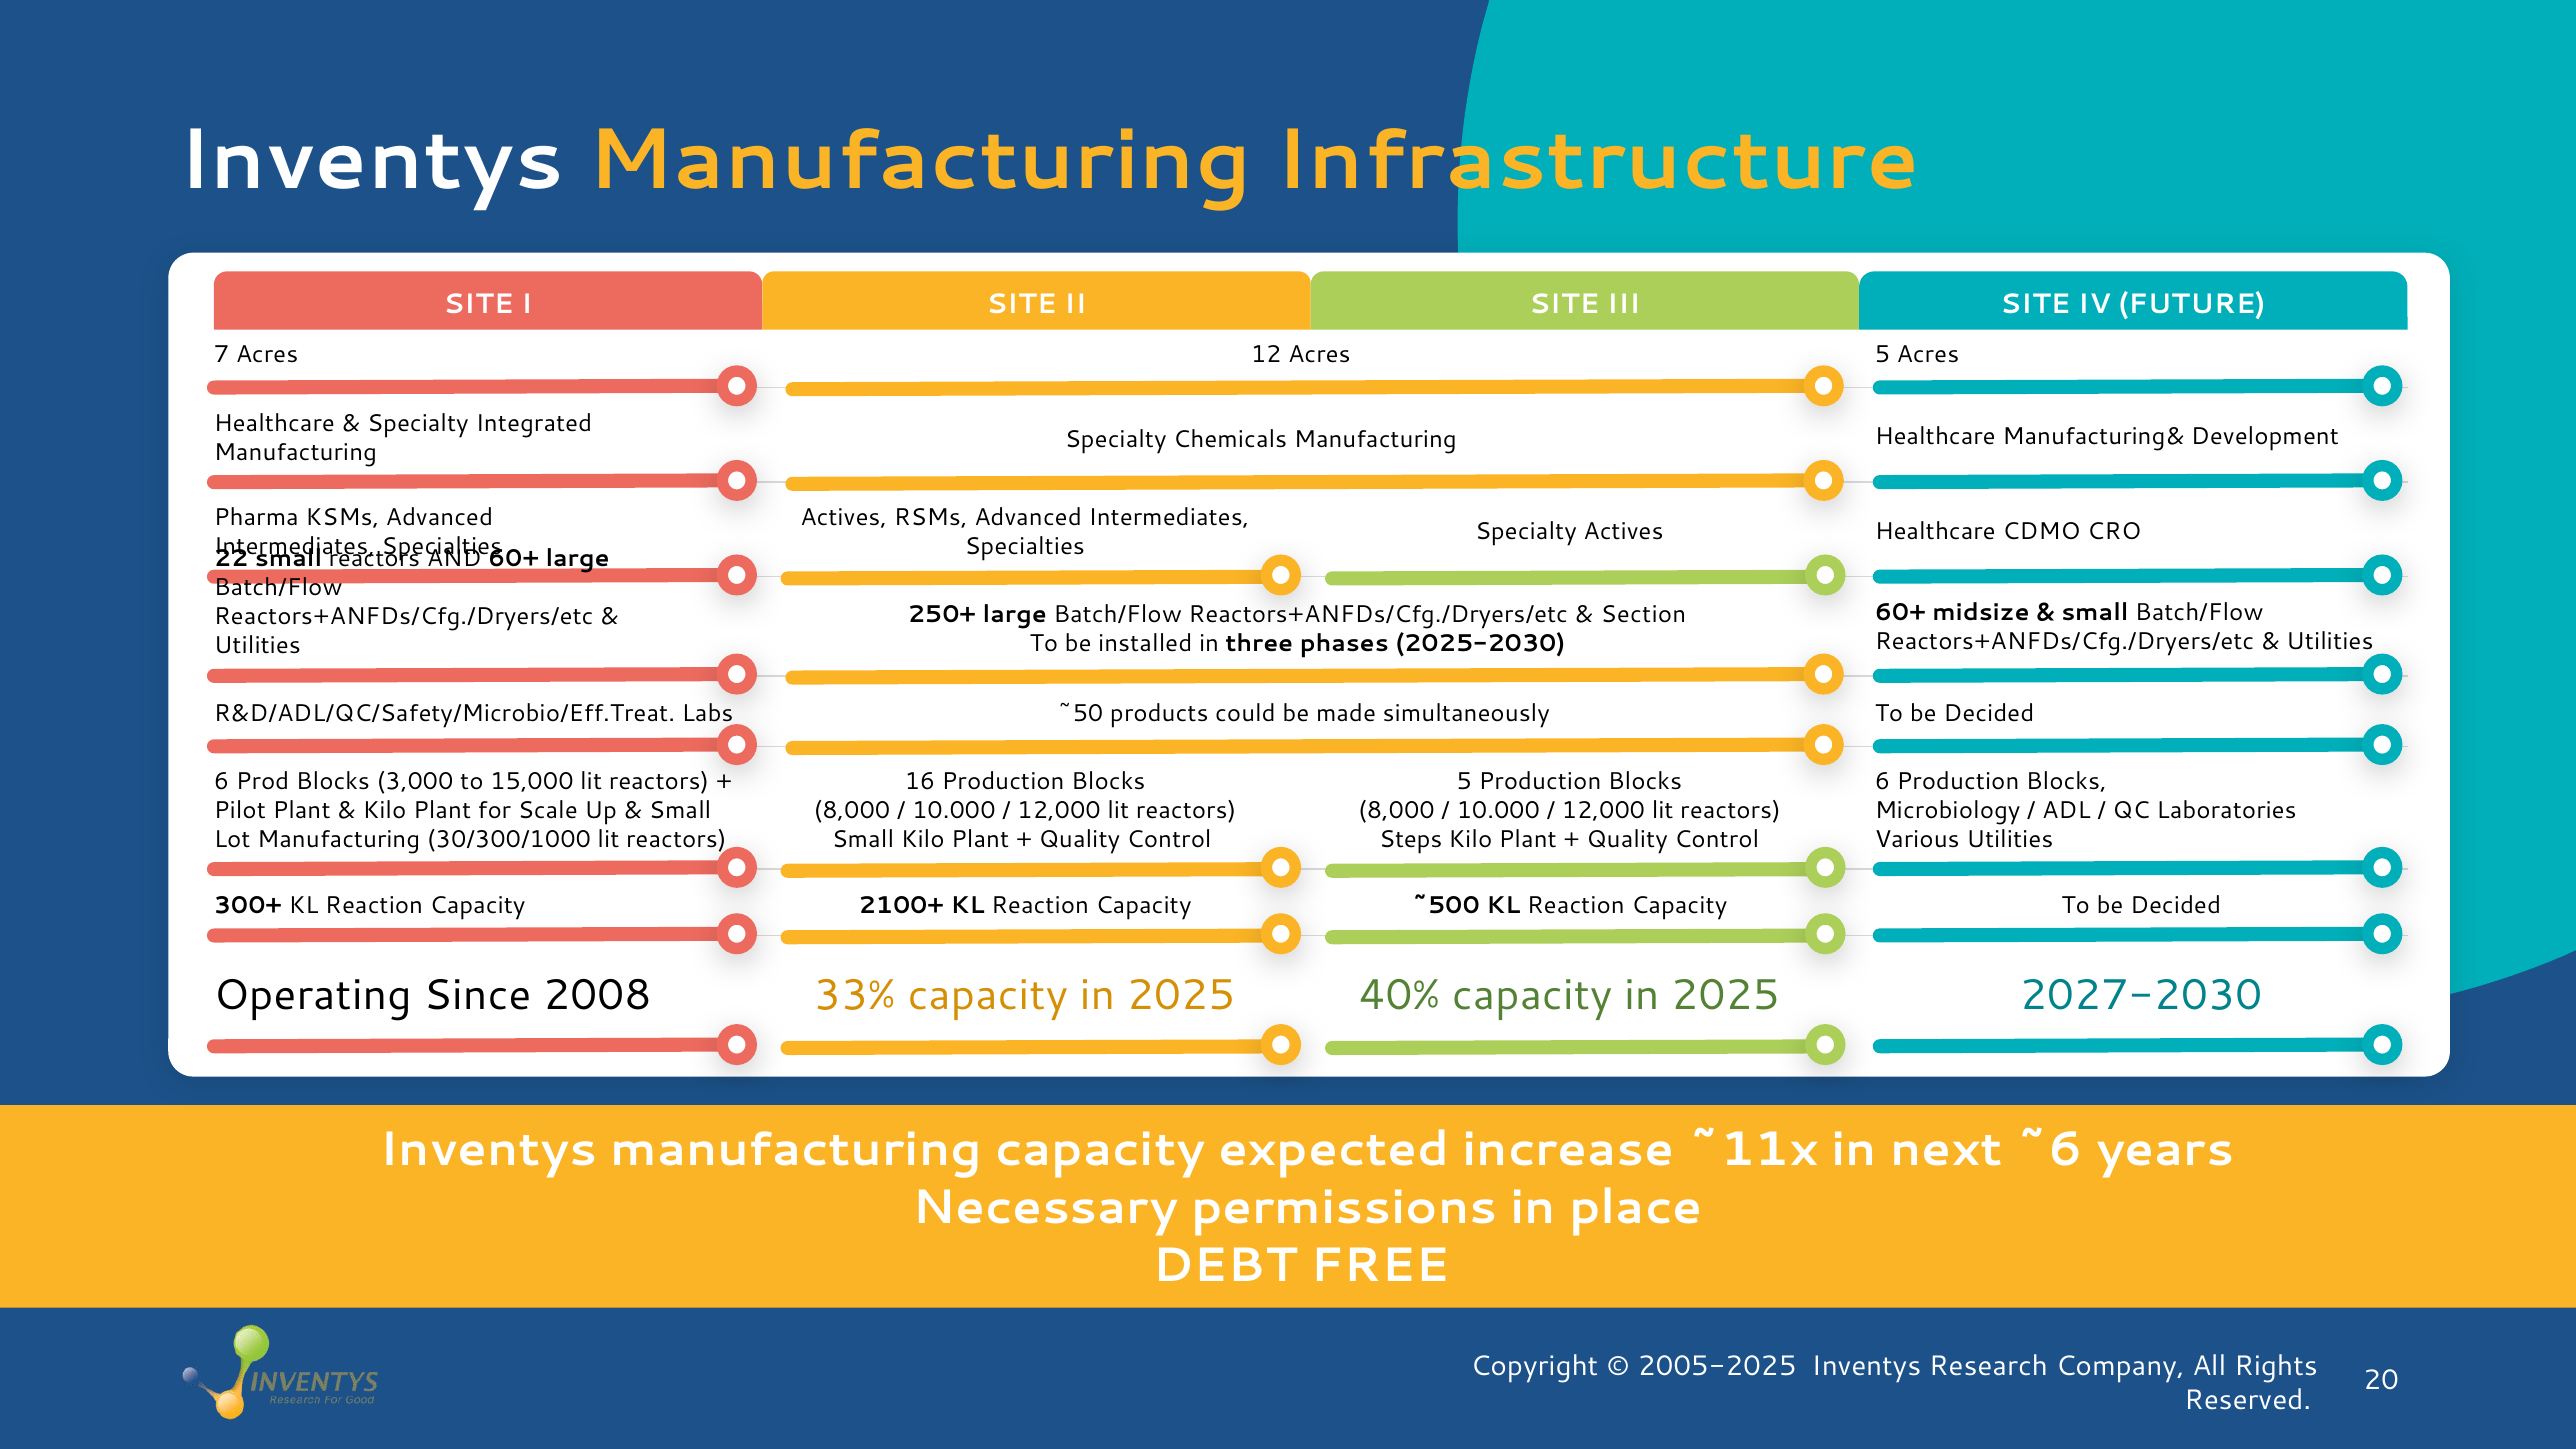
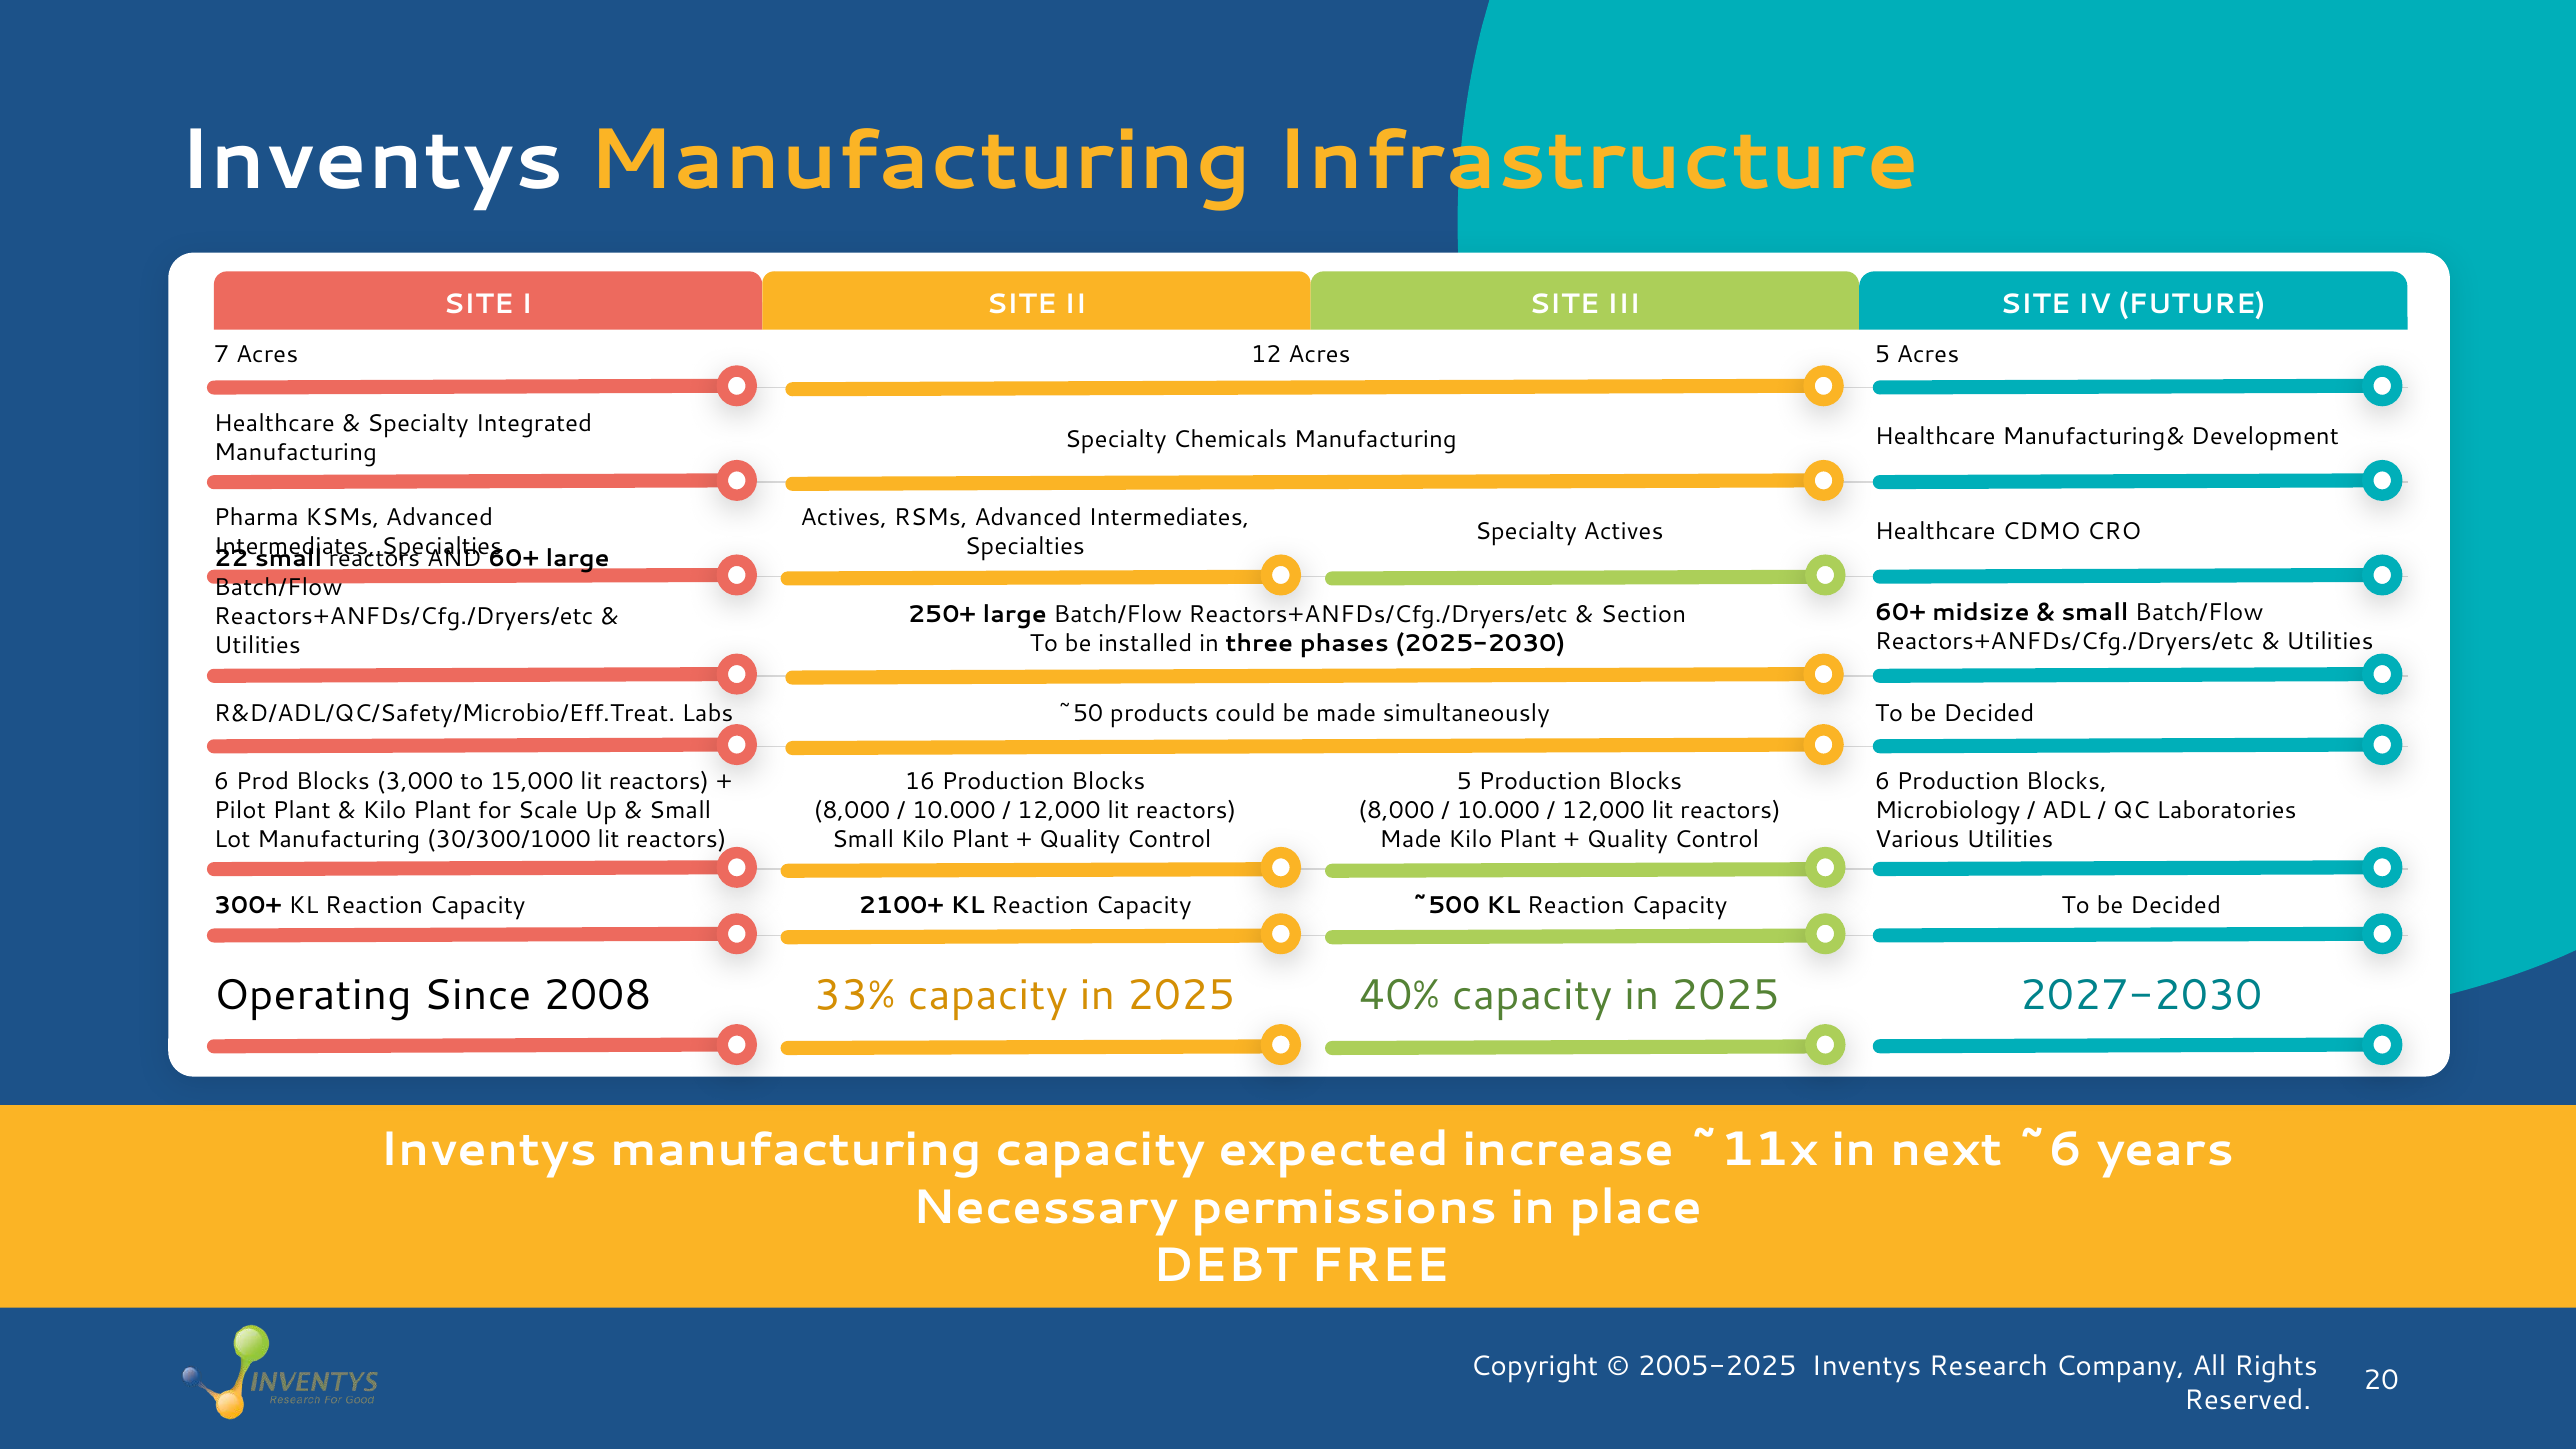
Steps: Steps -> Made (1411, 839)
